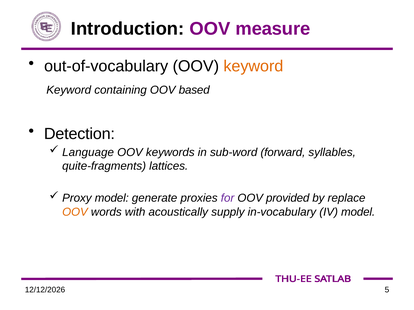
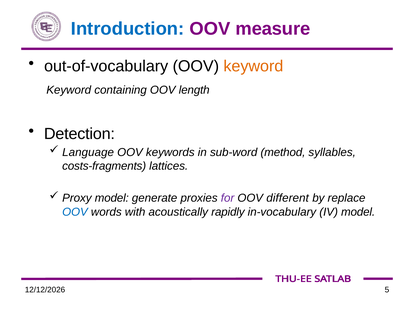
Introduction colour: black -> blue (128, 29)
based: based -> length (194, 90)
forward: forward -> method (283, 152)
quite-fragments: quite-fragments -> costs-fragments (104, 166)
provided: provided -> different (288, 198)
OOV colour: orange -> blue (75, 212)
supply: supply -> rapidly (228, 212)
